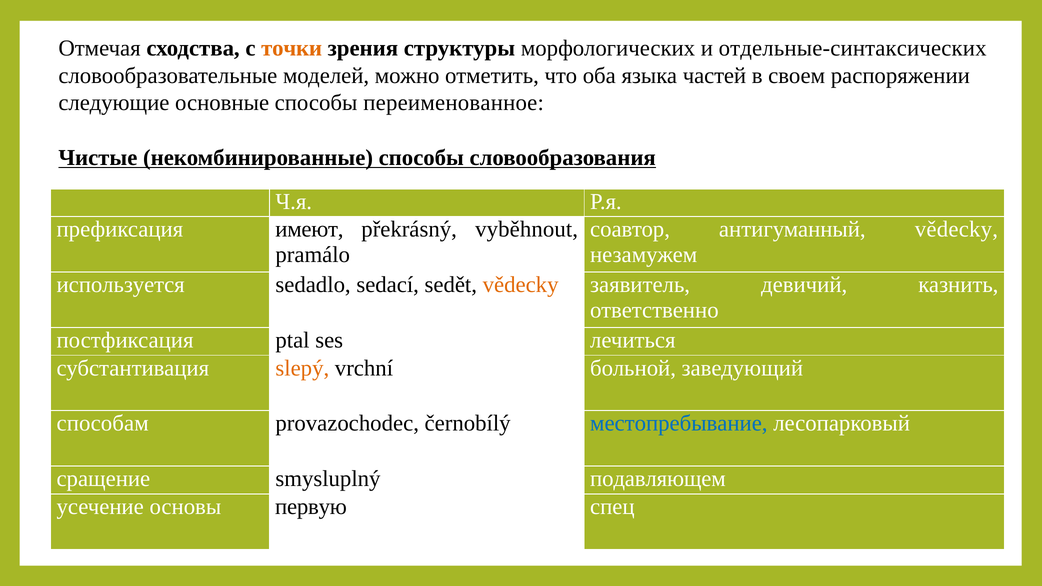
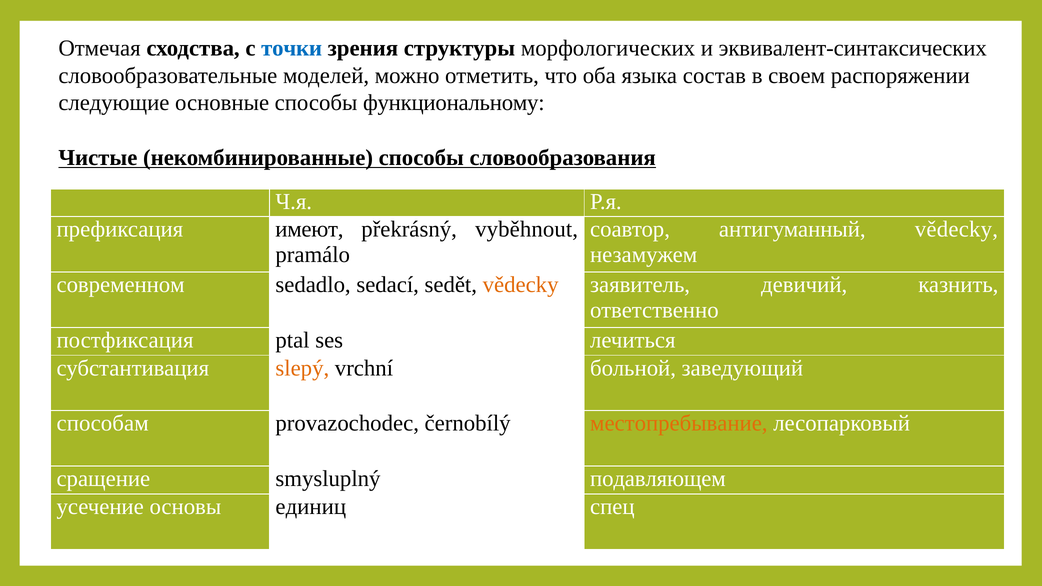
точки colour: orange -> blue (292, 48)
отдельные-синтаксических: отдельные-синтаксических -> эквивалент-синтаксических (853, 48)
частей: частей -> состав (714, 76)
переименованное: переименованное -> функциональному (454, 103)
используется: используется -> современном (121, 285)
местопребывание colour: blue -> orange (679, 424)
первую: первую -> единиц (311, 507)
